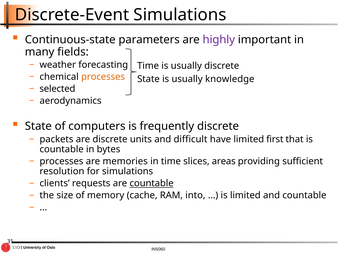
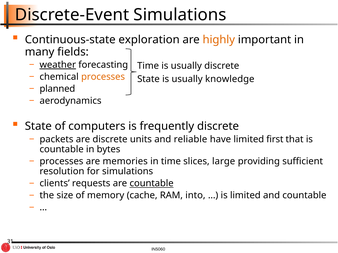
parameters: parameters -> exploration (149, 40)
highly colour: purple -> orange (219, 40)
weather underline: none -> present (58, 65)
selected: selected -> planned (57, 89)
difficult: difficult -> reliable (190, 139)
areas: areas -> large (224, 162)
